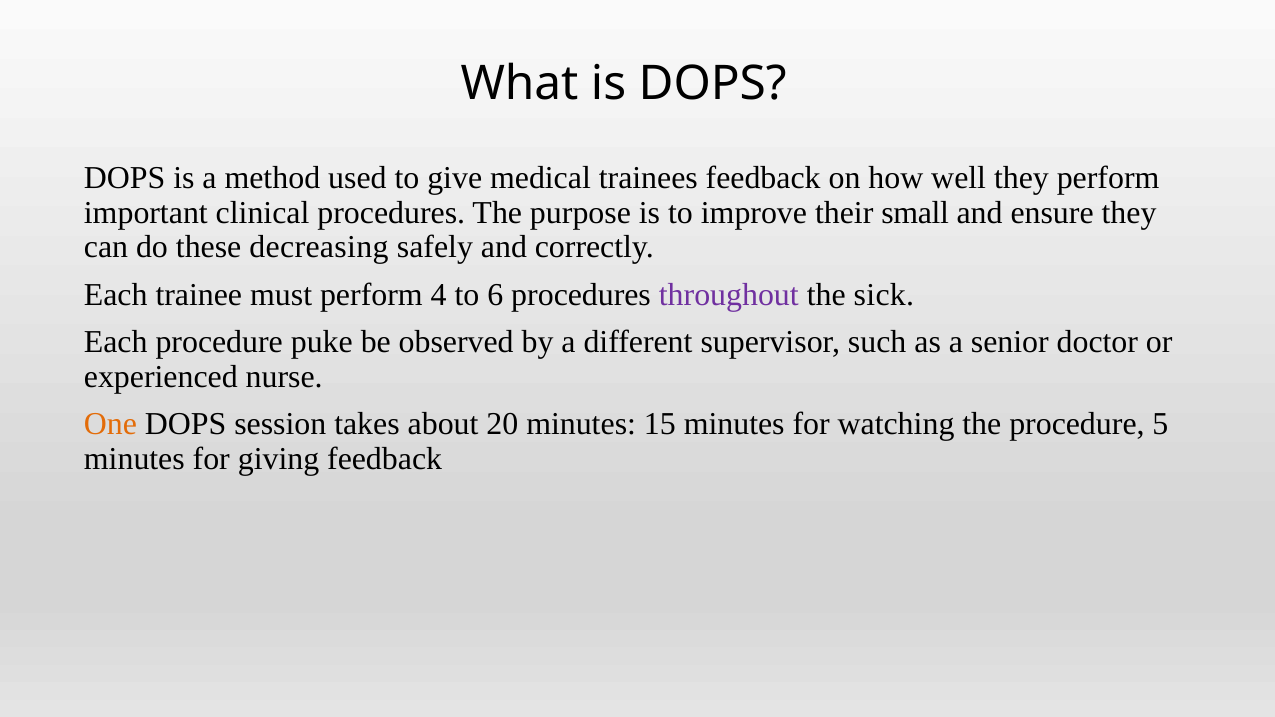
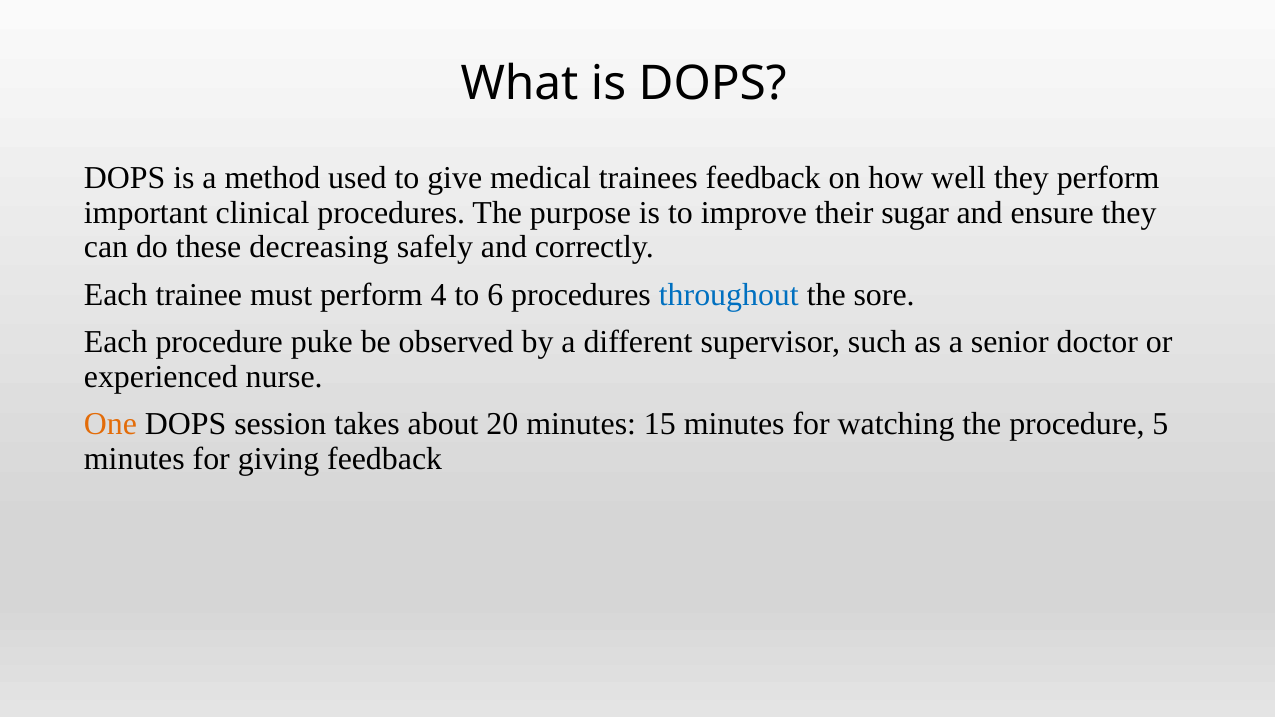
small: small -> sugar (915, 213)
throughout colour: purple -> blue (729, 295)
sick: sick -> sore (884, 295)
